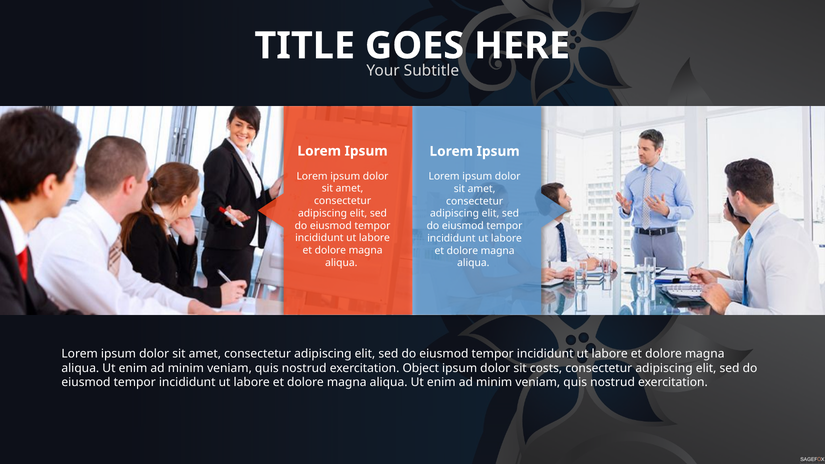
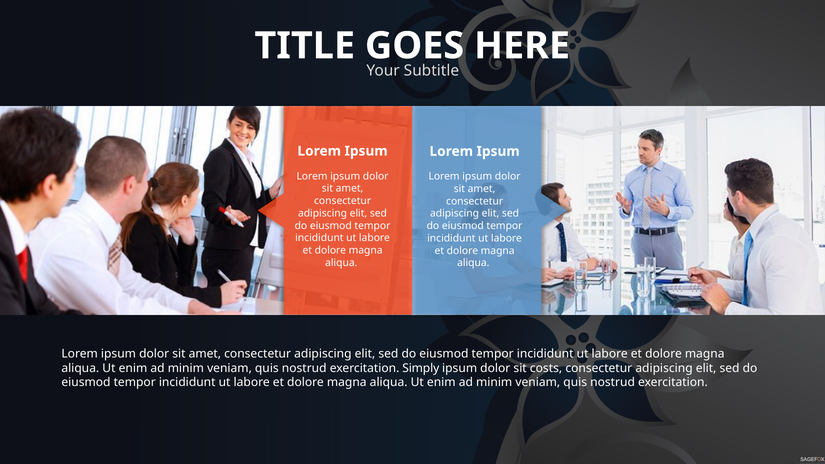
Object: Object -> Simply (421, 368)
